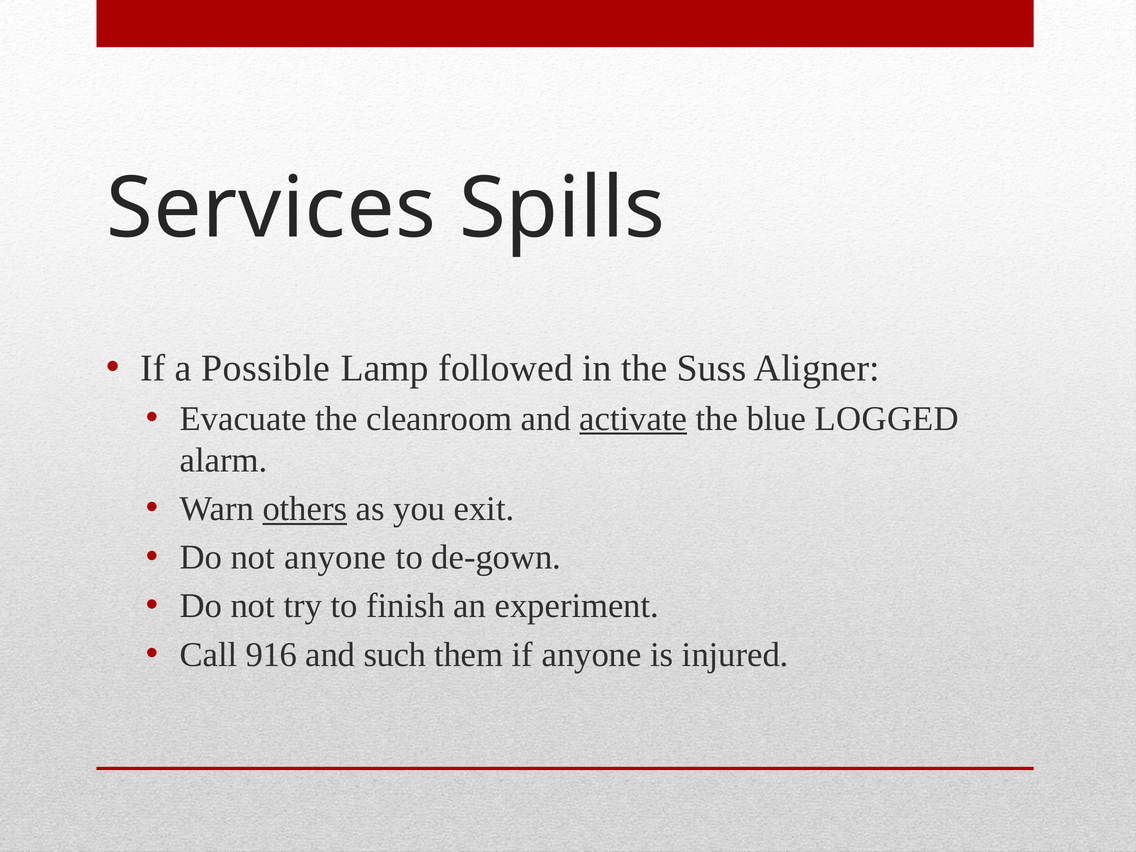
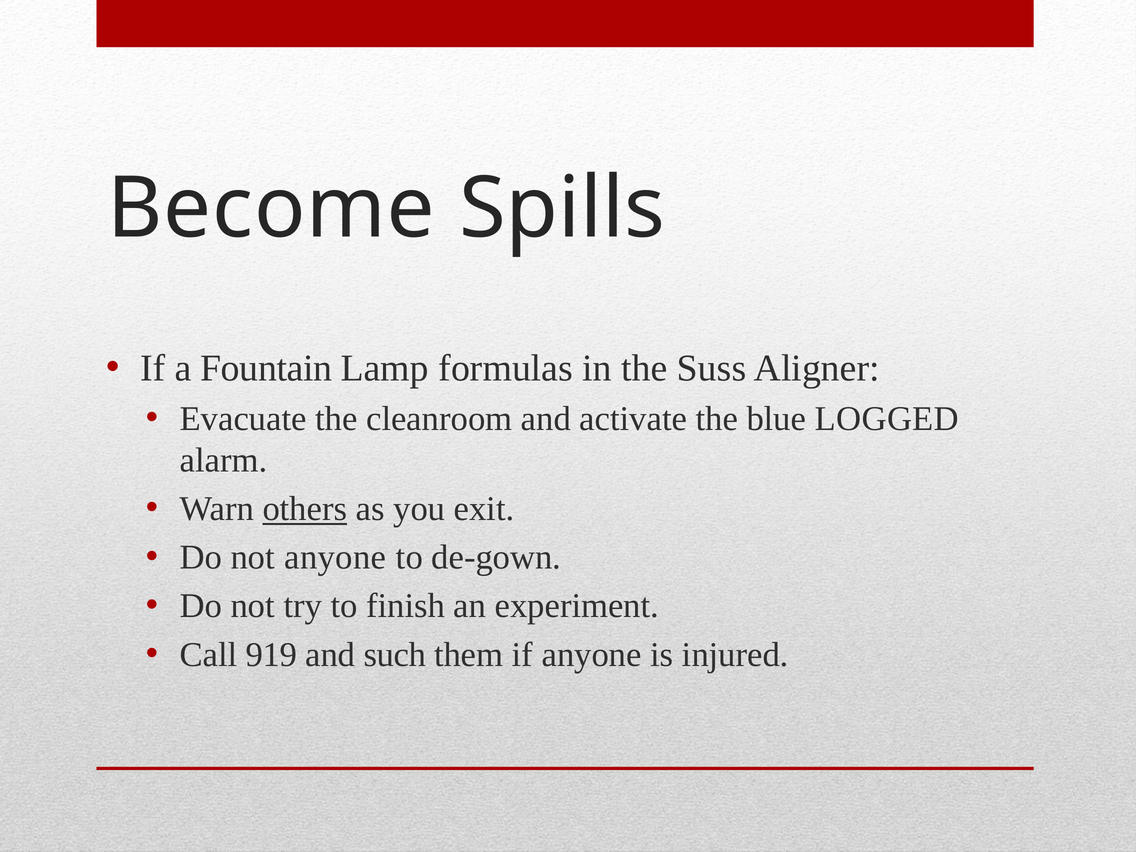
Services: Services -> Become (271, 209)
Possible: Possible -> Fountain (266, 368)
followed: followed -> formulas (506, 368)
activate underline: present -> none (633, 419)
916: 916 -> 919 (272, 655)
